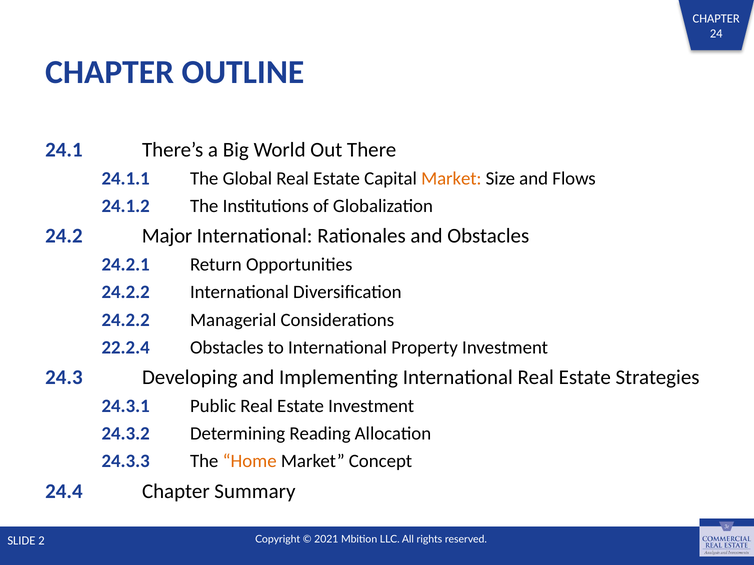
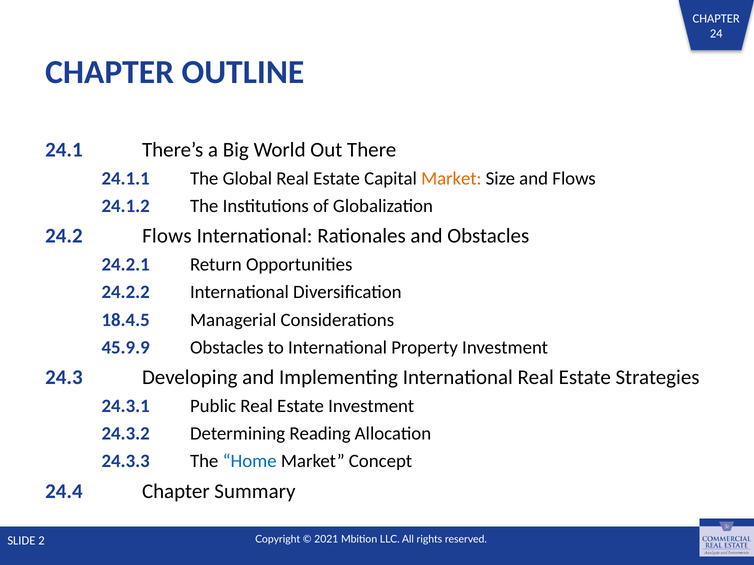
24.2 Major: Major -> Flows (167, 236)
24.2.2: 24.2.2 -> 18.4.5 (126, 320)
22.2.4: 22.2.4 -> 45.9.9 (126, 348)
Home colour: orange -> blue (250, 462)
